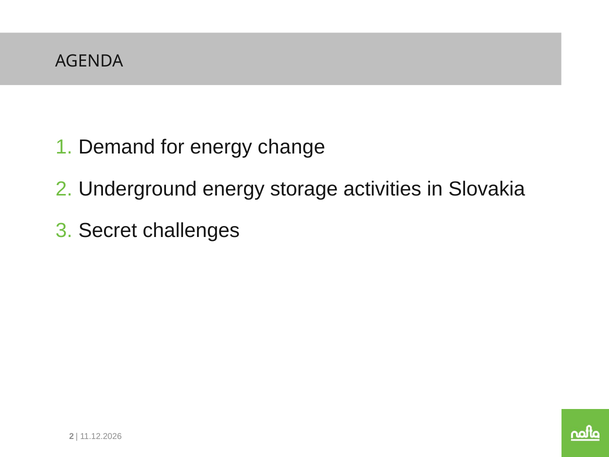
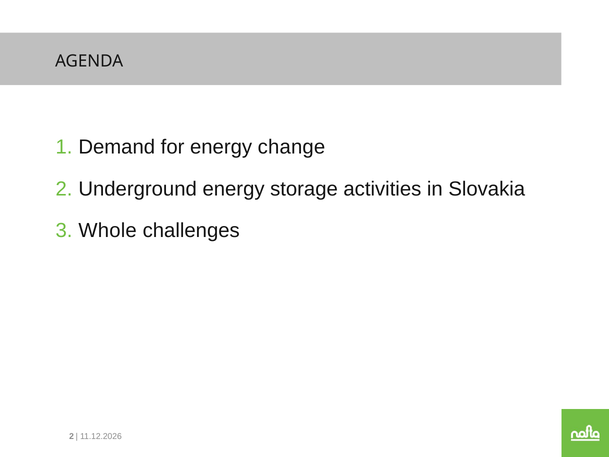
Secret: Secret -> Whole (108, 230)
